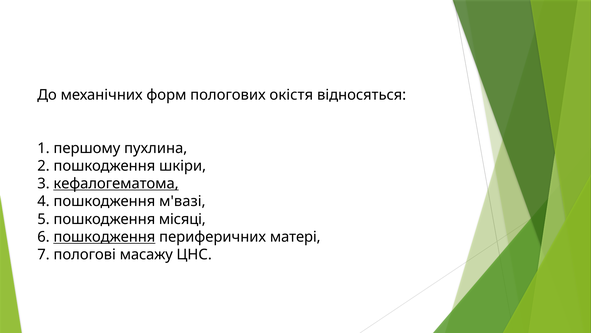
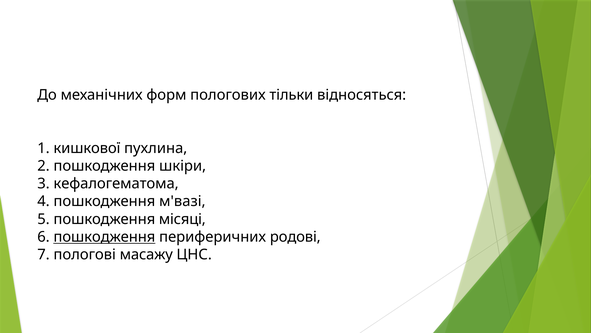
окістя: окістя -> тільки (291, 95)
першому: першому -> кишкової (87, 148)
кефалогематома underline: present -> none (116, 183)
матері: матері -> родові (295, 237)
